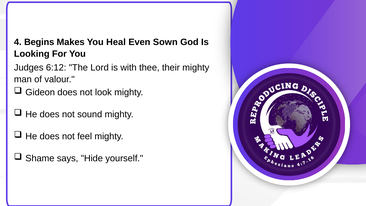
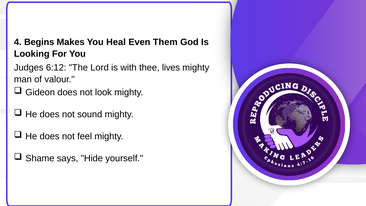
Sown: Sown -> Them (165, 42)
their: their -> lives (171, 68)
